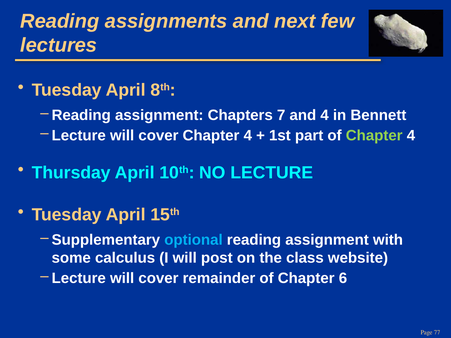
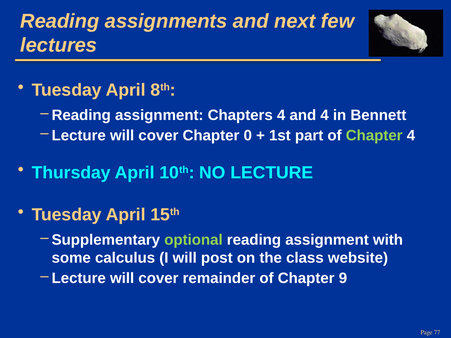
Chapters 7: 7 -> 4 (281, 115)
cover Chapter 4: 4 -> 0 (248, 136)
optional colour: light blue -> light green (193, 240)
6: 6 -> 9 (343, 278)
